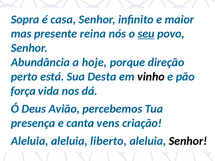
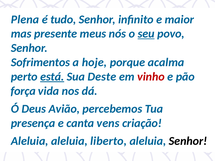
Sopra: Sopra -> Plena (25, 19)
casa: casa -> tudo (63, 19)
reina: reina -> meus (93, 34)
Abundância: Abundância -> Sofrimentos (40, 62)
direção: direção -> acalma (166, 62)
está underline: none -> present (52, 77)
Desta: Desta -> Deste (102, 77)
vinho colour: black -> red (151, 77)
